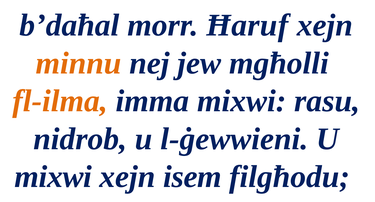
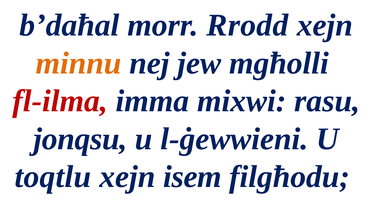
Ħaruf: Ħaruf -> Rrodd (247, 25)
fl-ilma colour: orange -> red (60, 101)
nidrob: nidrob -> jonqsu (80, 139)
mixwi: mixwi -> toqtlu (53, 177)
